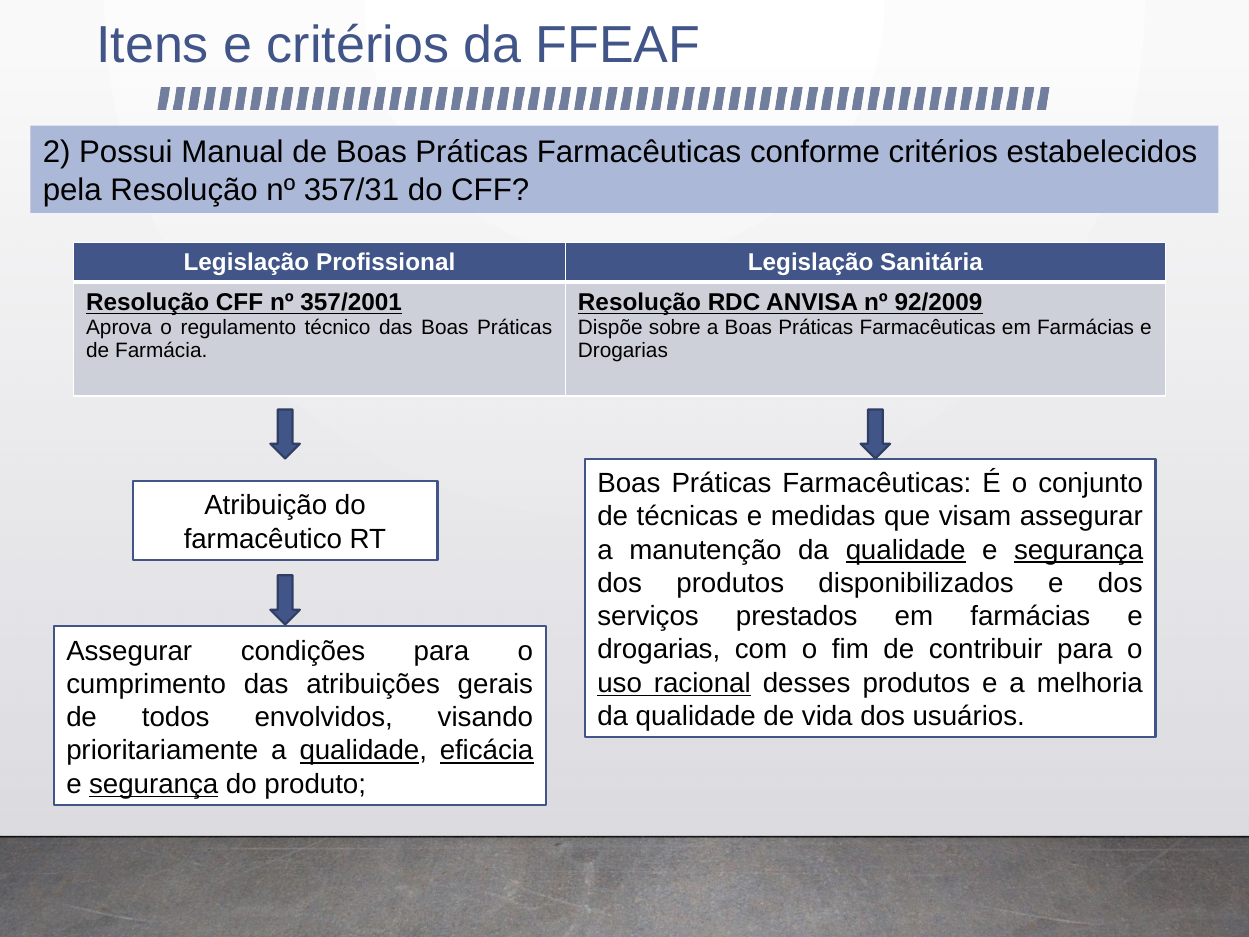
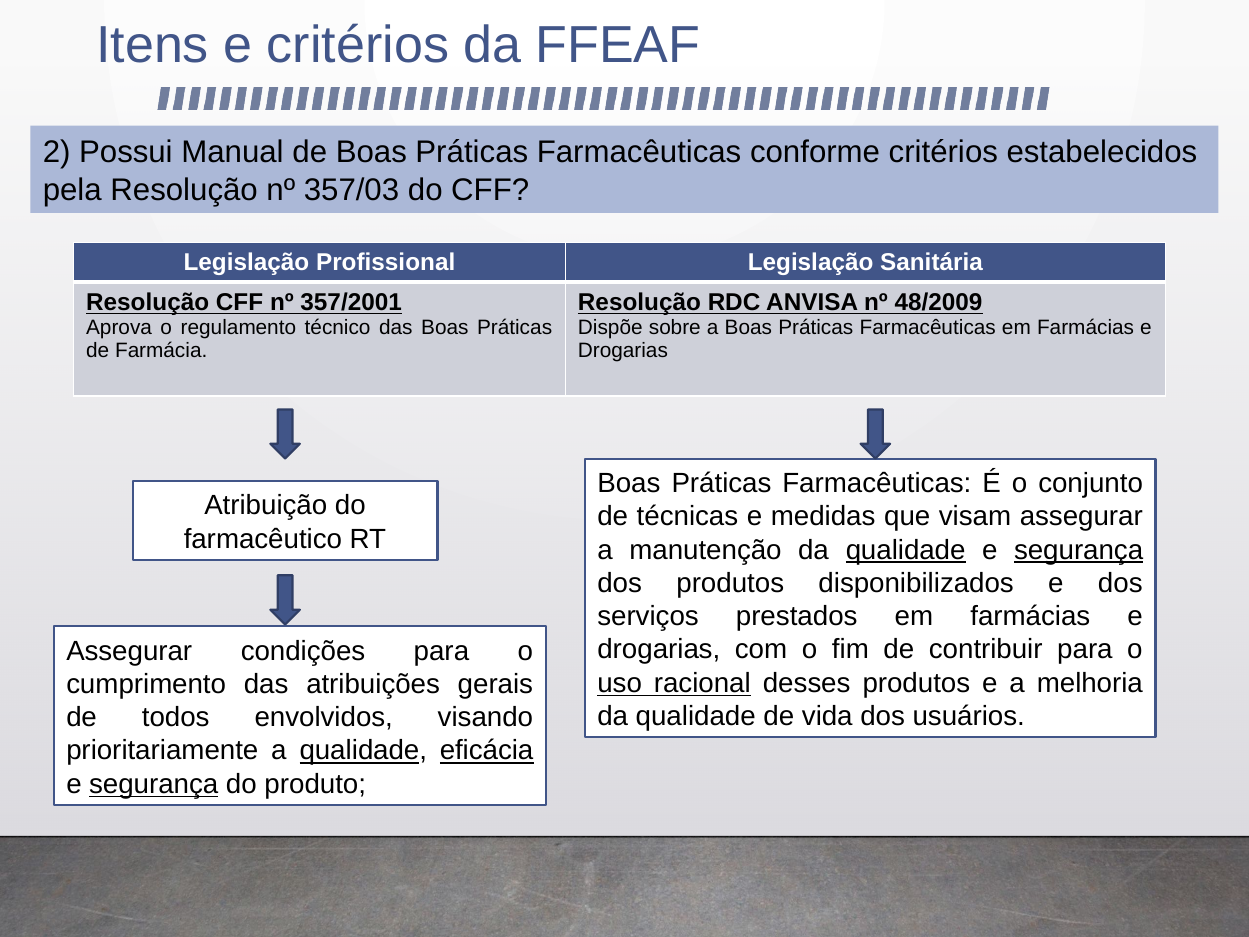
357/31: 357/31 -> 357/03 (351, 190)
92/2009: 92/2009 -> 48/2009 (938, 302)
